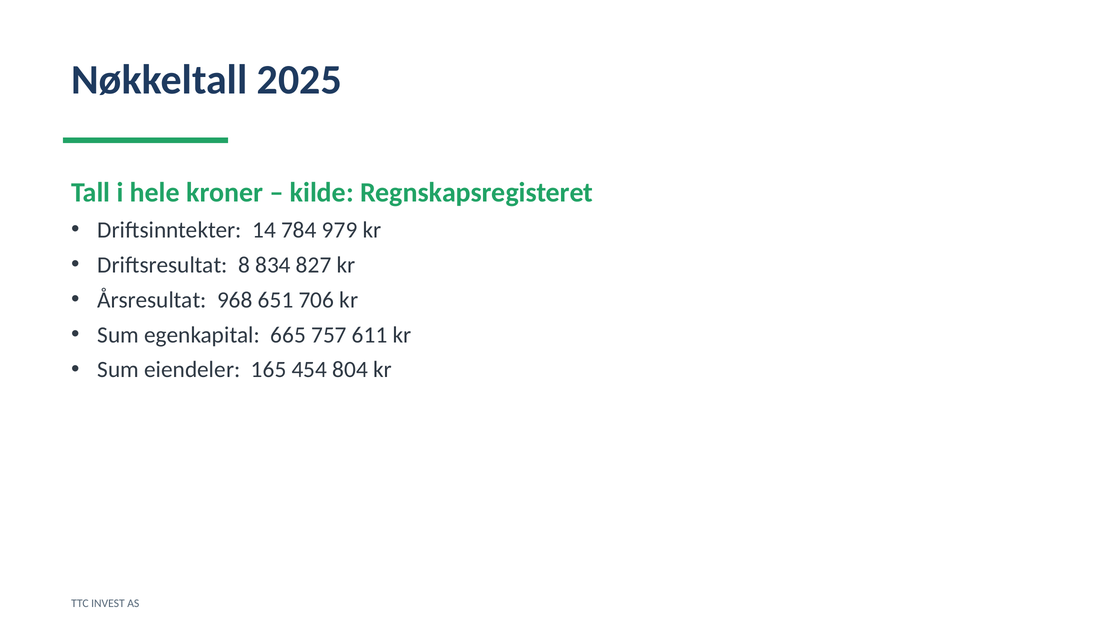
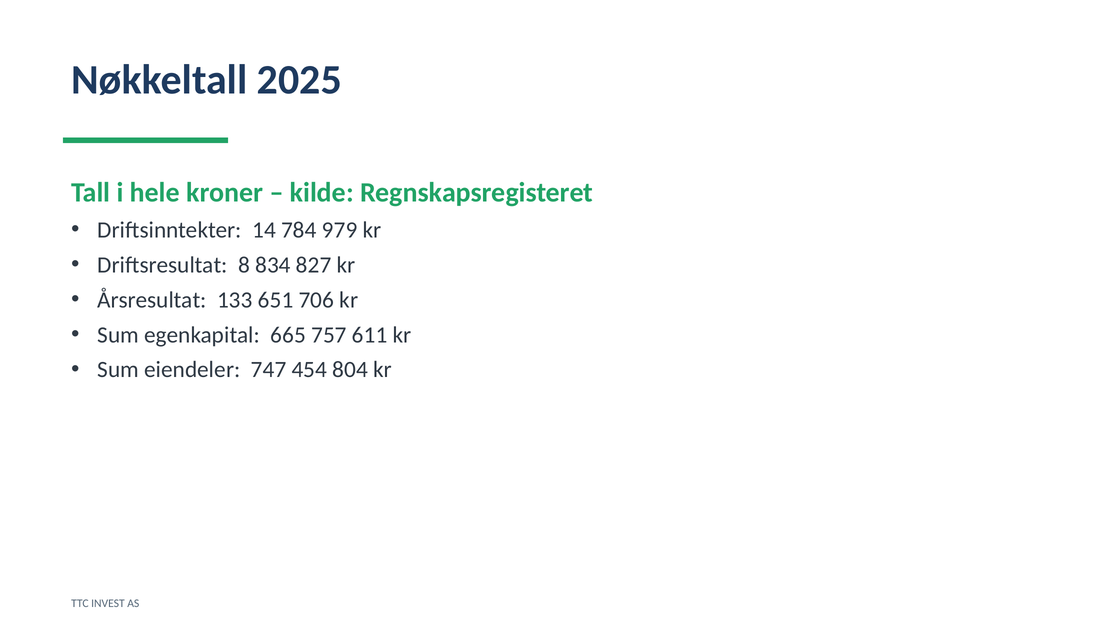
968: 968 -> 133 (235, 300)
165: 165 -> 747 (269, 370)
